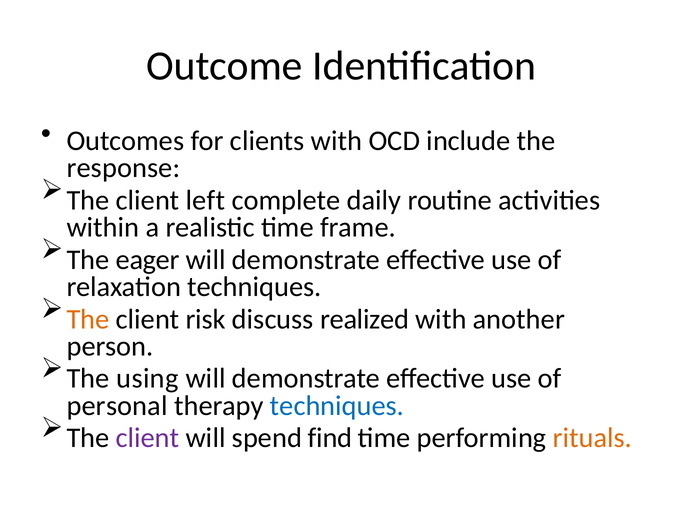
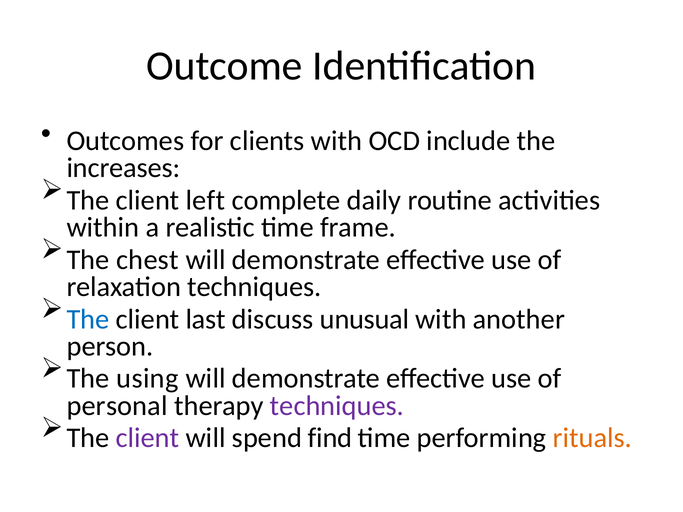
response: response -> increases (123, 168)
eager: eager -> chest (147, 260)
The colour: orange -> blue (88, 319)
risk: risk -> last (206, 319)
realized: realized -> unusual (365, 319)
techniques colour: blue -> purple (337, 406)
